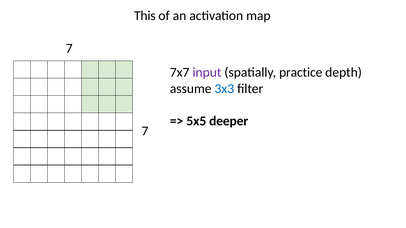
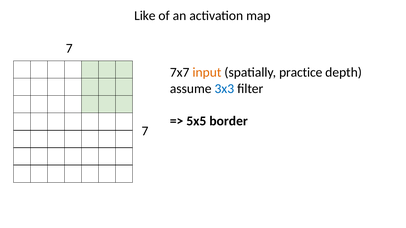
This: This -> Like (145, 16)
input colour: purple -> orange (207, 73)
deeper: deeper -> border (229, 121)
